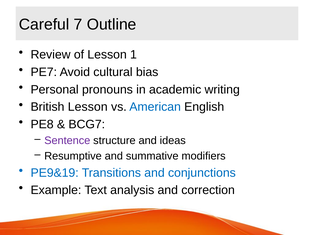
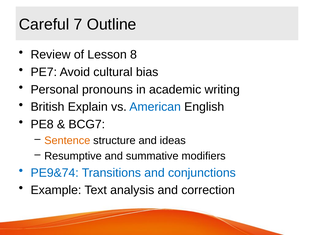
1: 1 -> 8 (133, 55)
British Lesson: Lesson -> Explain (88, 107)
Sentence colour: purple -> orange (67, 141)
PE9&19: PE9&19 -> PE9&74 (55, 173)
